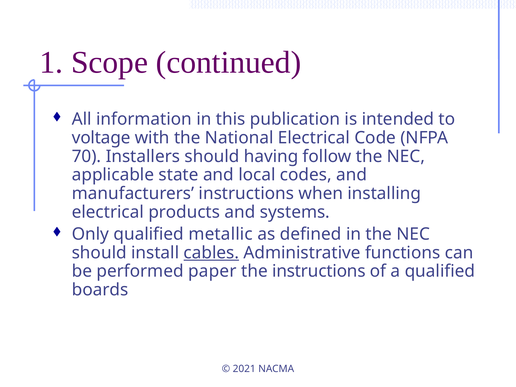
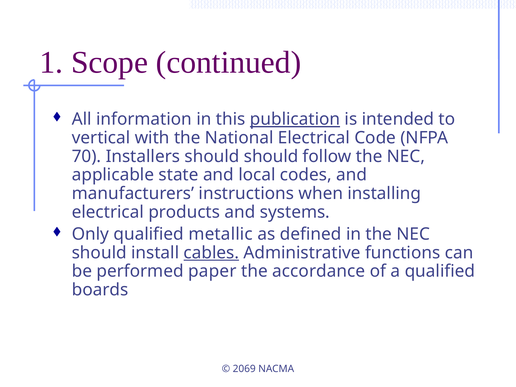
publication underline: none -> present (295, 119)
voltage: voltage -> vertical (101, 138)
should having: having -> should (271, 156)
the instructions: instructions -> accordance (319, 271)
2021: 2021 -> 2069 (244, 369)
